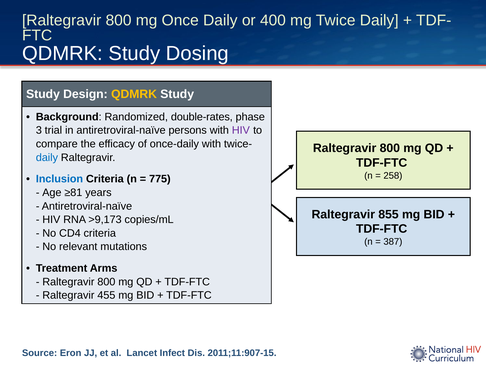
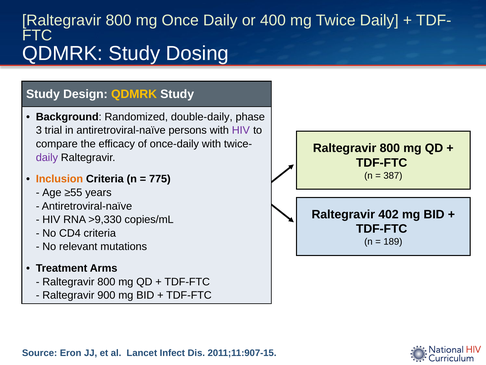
double-rates: double-rates -> double-daily (202, 117)
daily colour: blue -> purple (47, 157)
258: 258 -> 387 (393, 175)
Inclusion colour: blue -> orange (59, 179)
≥81: ≥81 -> ≥55 (73, 192)
855: 855 -> 402 (389, 214)
>9,173: >9,173 -> >9,330 (105, 219)
387: 387 -> 189 (393, 241)
455: 455 -> 900 (106, 295)
